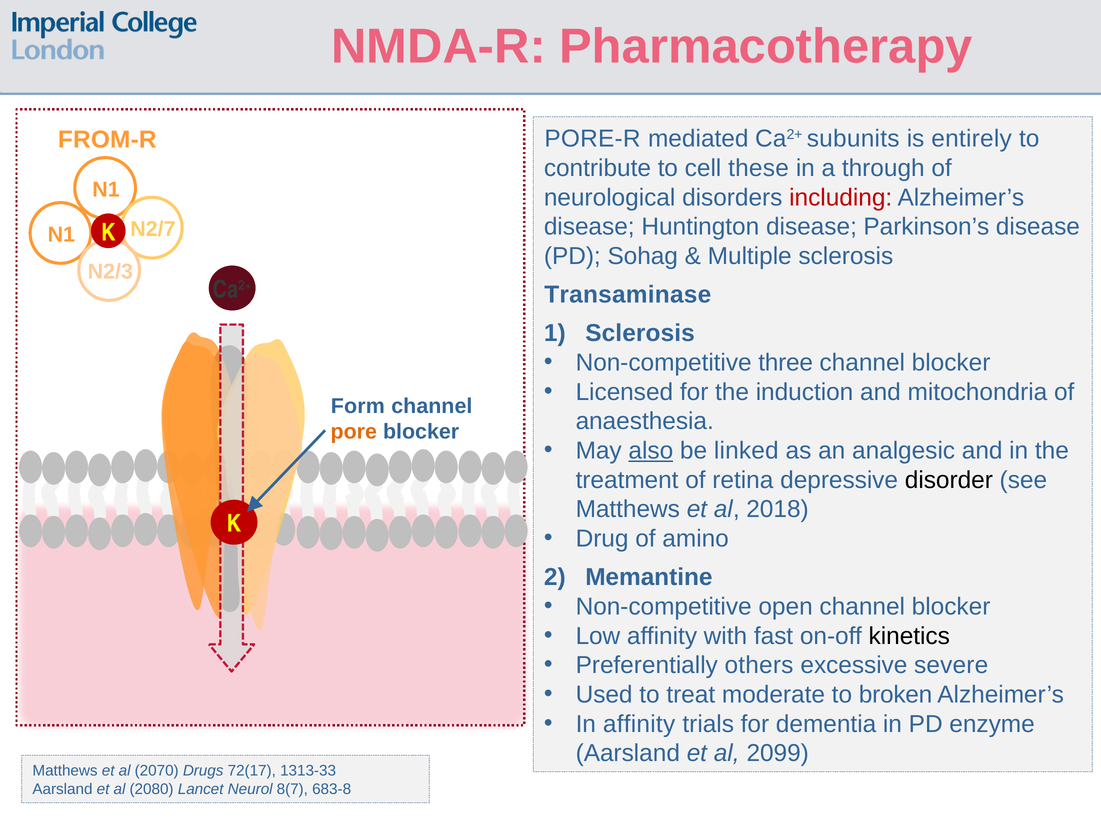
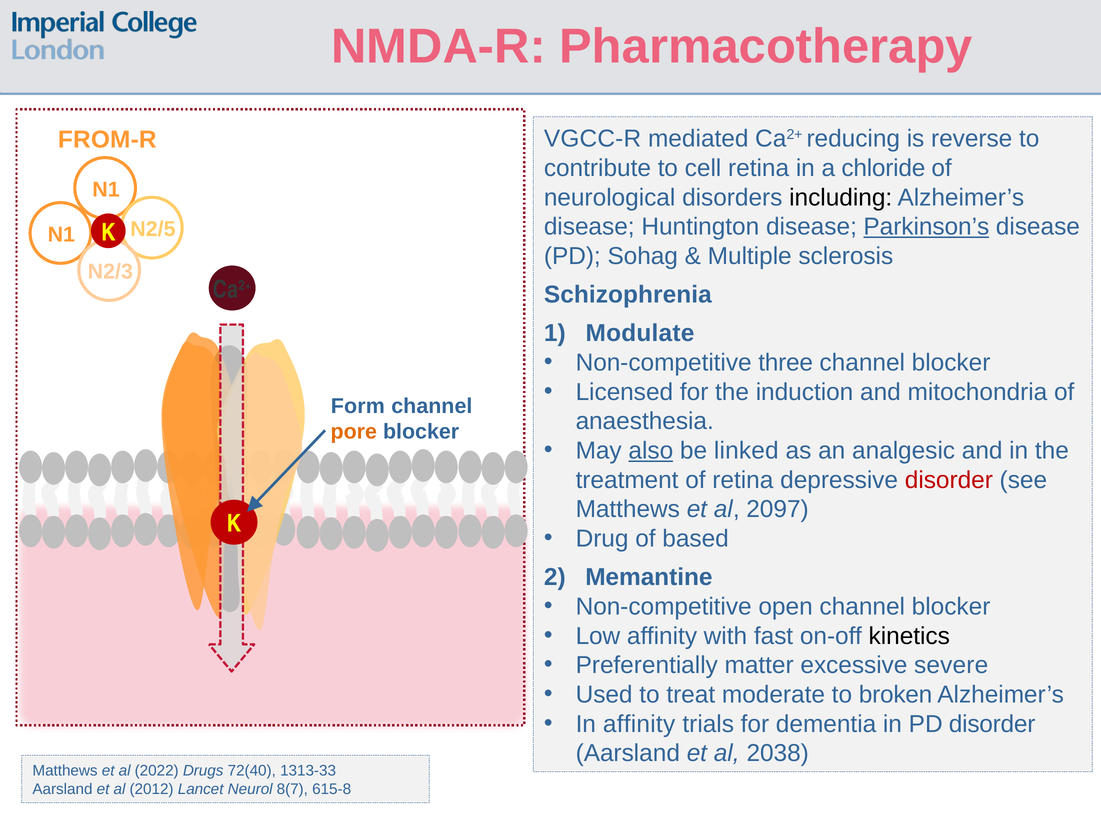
PORE-R: PORE-R -> VGCC-R (593, 139)
subunits: subunits -> reducing (853, 139)
entirely: entirely -> reverse (972, 139)
cell these: these -> retina (759, 168)
through: through -> chloride (883, 168)
including colour: red -> black (841, 197)
Parkinson’s underline: none -> present (926, 227)
N2/7: N2/7 -> N2/5 (153, 229)
Transaminase: Transaminase -> Schizophrenia (628, 295)
Sclerosis: Sclerosis -> Modulate (640, 333)
disorder colour: black -> red (949, 480)
2018: 2018 -> 2097 (778, 509)
amino: amino -> based (696, 539)
others: others -> matter (759, 665)
PD enzyme: enzyme -> disorder (992, 724)
2099: 2099 -> 2038 (778, 753)
2070: 2070 -> 2022 (157, 771)
72(17: 72(17 -> 72(40 (252, 771)
2080: 2080 -> 2012 (152, 789)
683-8: 683-8 -> 615-8 (332, 789)
